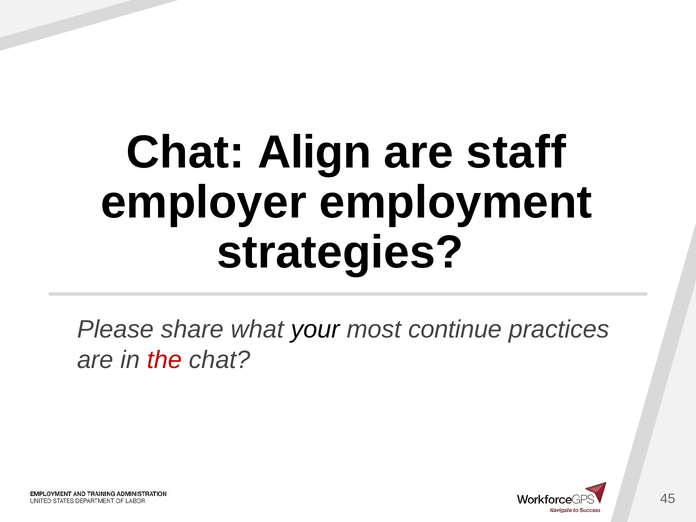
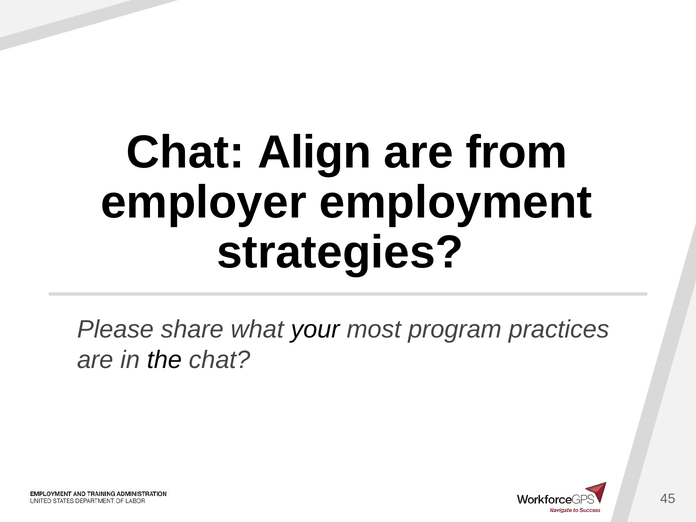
staff: staff -> from (517, 152)
continue: continue -> program (455, 330)
the colour: red -> black (164, 360)
